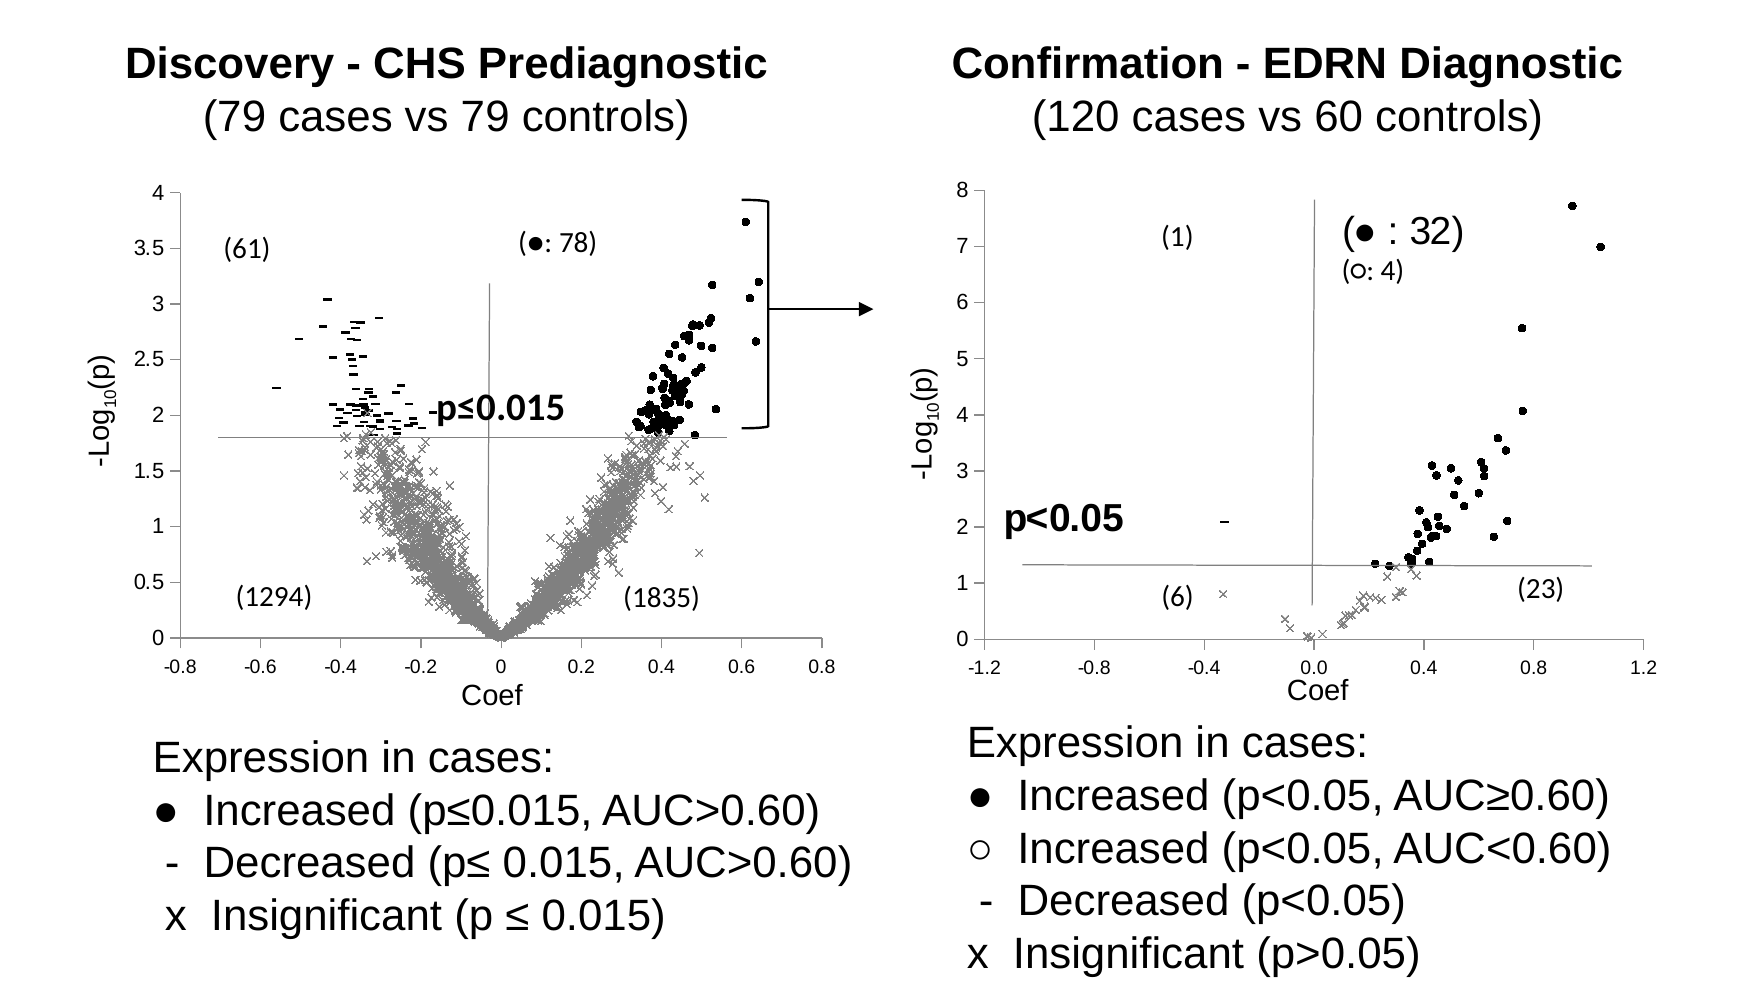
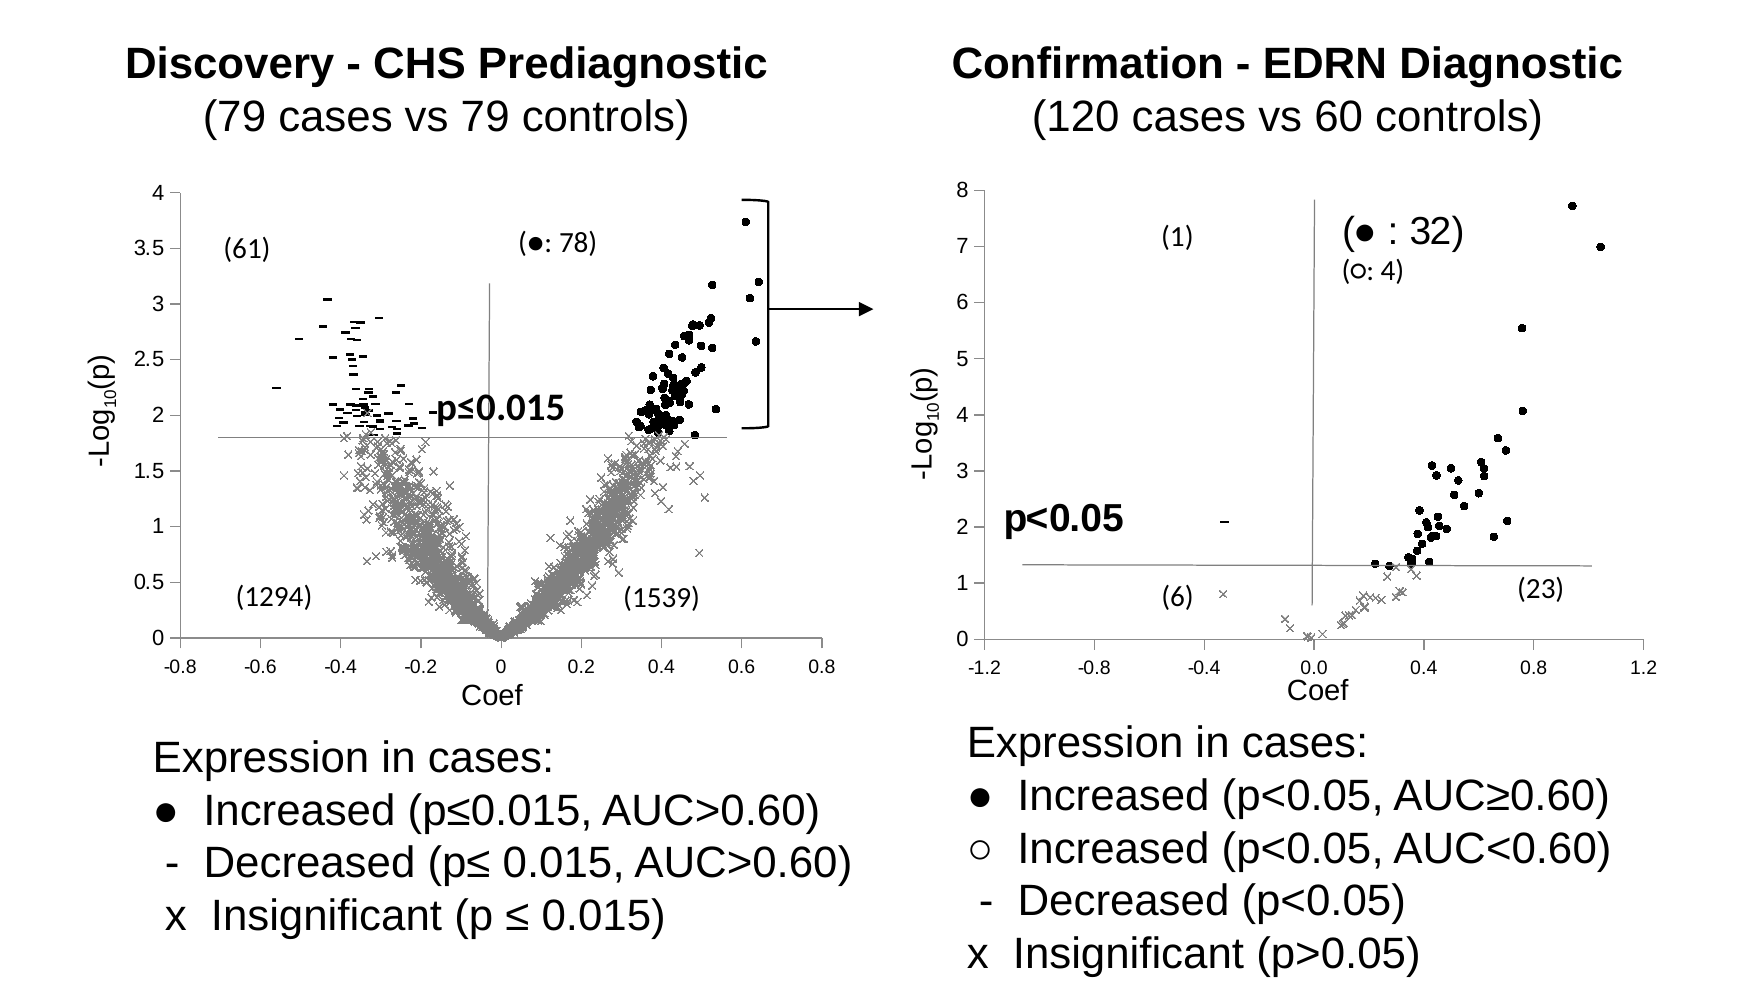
1835: 1835 -> 1539 (662, 597)
